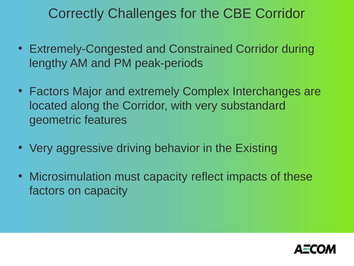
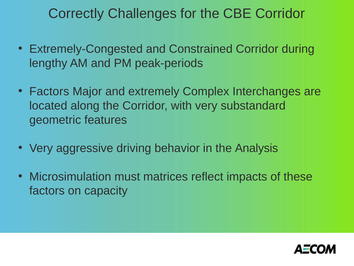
Existing: Existing -> Analysis (256, 148)
must capacity: capacity -> matrices (166, 176)
